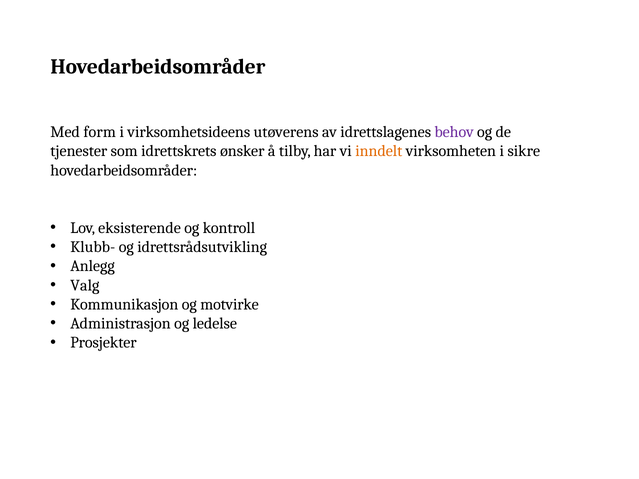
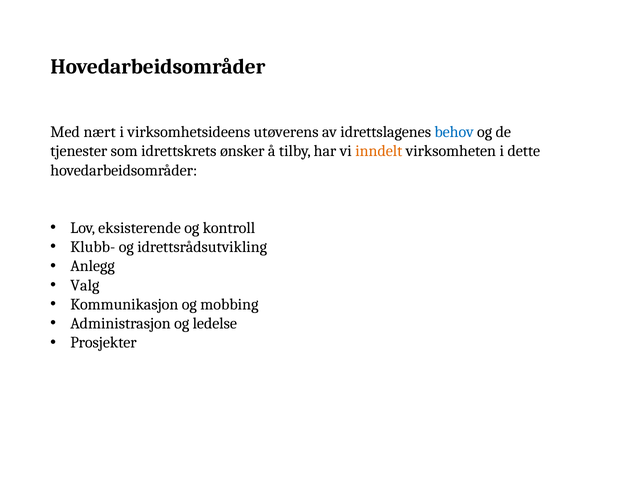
form: form -> nært (100, 132)
behov colour: purple -> blue (454, 132)
sikre: sikre -> dette (524, 151)
motvirke: motvirke -> mobbing (229, 305)
